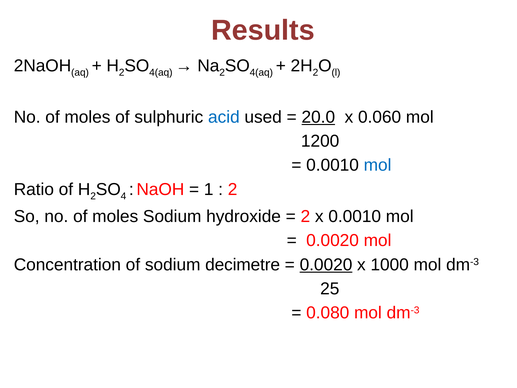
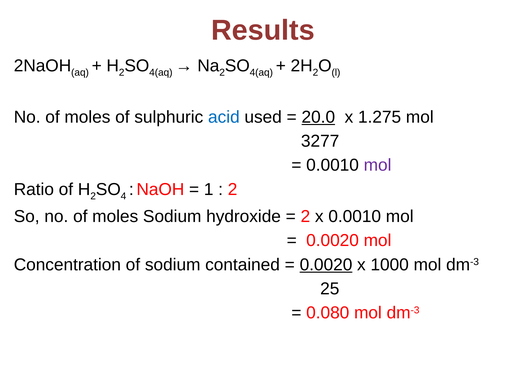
0.060: 0.060 -> 1.275 (380, 117)
1200: 1200 -> 3277 (320, 141)
mol colour: blue -> purple (378, 165)
decimetre: decimetre -> contained (243, 264)
